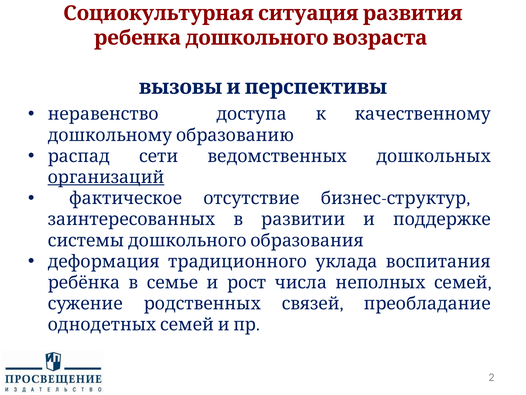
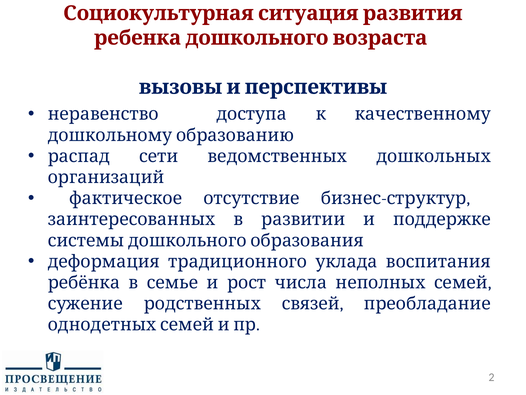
организаций underline: present -> none (106, 177)
